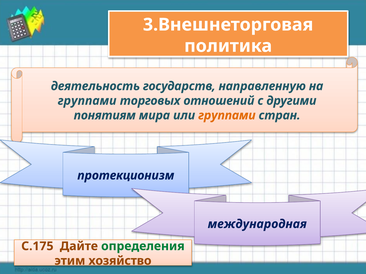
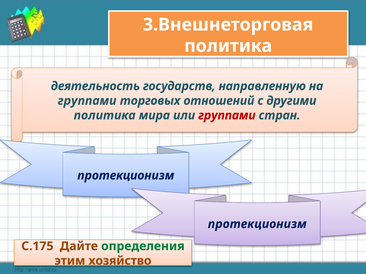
понятиям: понятиям -> политика (105, 116)
группами colour: orange -> red (227, 116)
международная: международная -> протекционизм (257, 224)
